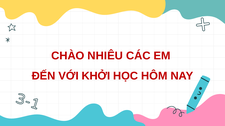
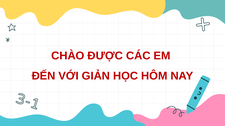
NHIÊU: NHIÊU -> ĐƯỢC (105, 56)
KHỞI: KHỞI -> GIẢN (96, 76)
